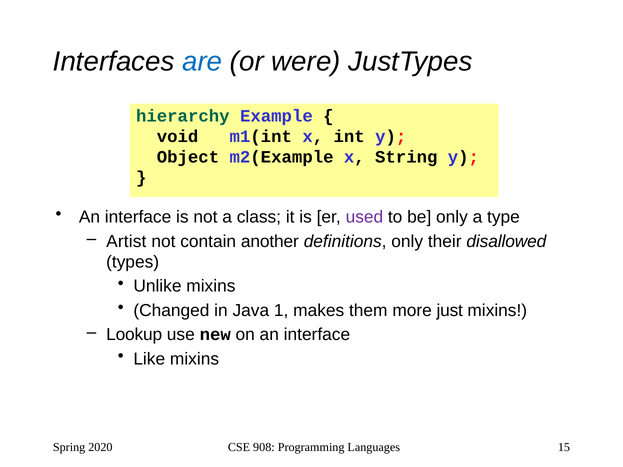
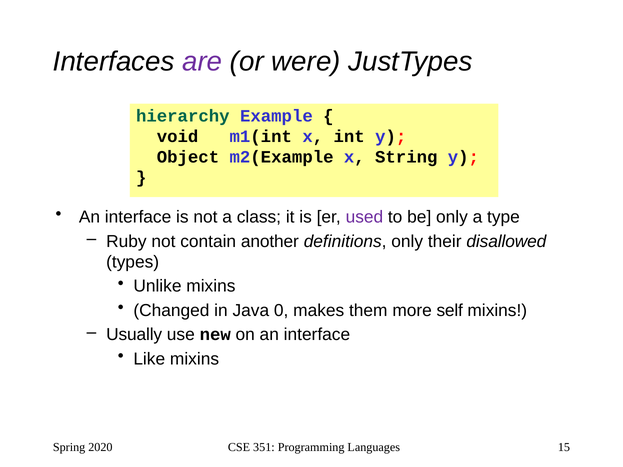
are colour: blue -> purple (202, 62)
Artist: Artist -> Ruby (126, 241)
1: 1 -> 0 (281, 311)
just: just -> self (450, 311)
Lookup: Lookup -> Usually (134, 335)
908: 908 -> 351 (264, 447)
